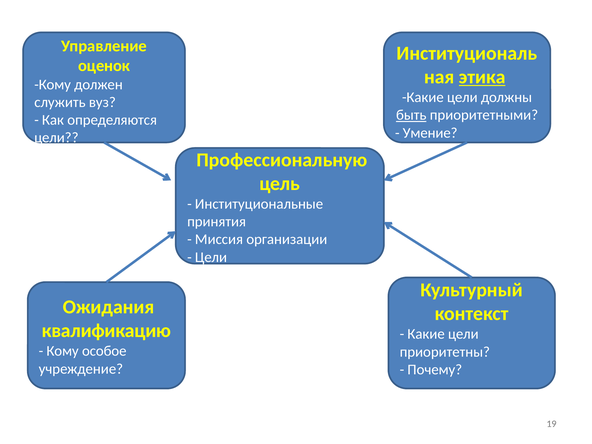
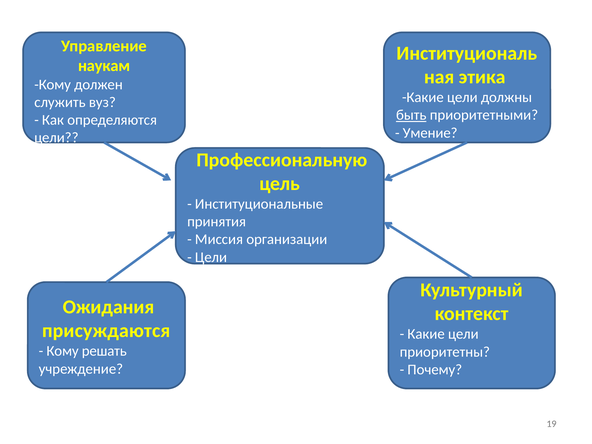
оценок: оценок -> наукам (104, 66)
этика underline: present -> none (482, 77)
квалификацию: квалификацию -> присуждаются (106, 331)
особое: особое -> решать (104, 351)
